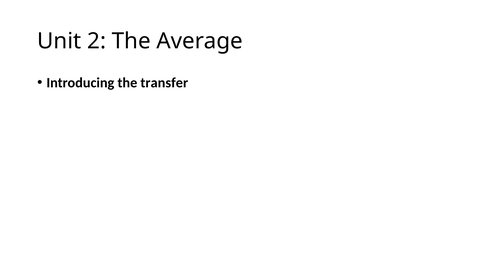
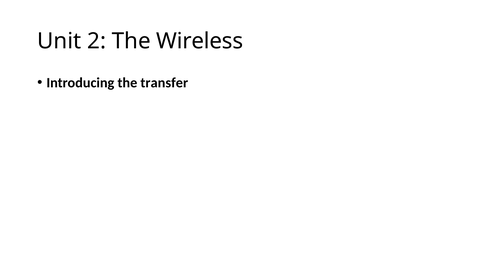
Average: Average -> Wireless (200, 41)
